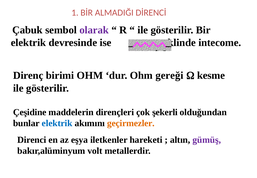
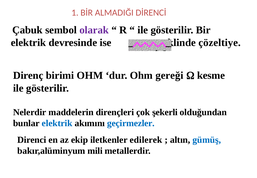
intecome: intecome -> çözeltiye (220, 43)
Çeşidine: Çeşidine -> Nelerdir (30, 112)
geçirmezler colour: orange -> blue (131, 123)
eşya: eşya -> ekip (80, 140)
hareketi: hareketi -> edilerek (146, 140)
gümüş colour: purple -> blue (207, 140)
volt: volt -> mili (95, 151)
